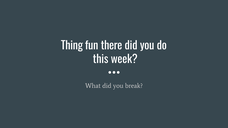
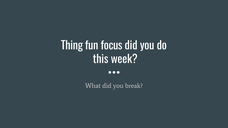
there: there -> focus (112, 46)
